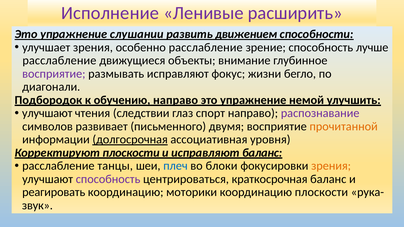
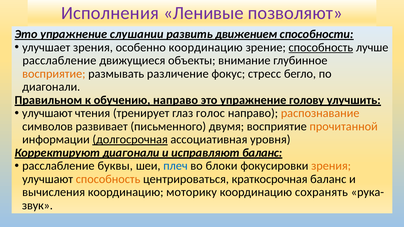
Исполнение: Исполнение -> Исполнения (110, 13)
расширить: расширить -> позволяют (295, 13)
особенно расслабление: расслабление -> координацию (206, 47)
способность underline: none -> present (321, 47)
восприятие colour: purple -> orange (54, 74)
размывать исправляют: исправляют -> различение (178, 74)
жизни: жизни -> стресс (265, 74)
Подбородок: Подбородок -> Правильном (48, 100)
немой: немой -> голову (307, 100)
следствии: следствии -> тренирует (141, 113)
спорт: спорт -> голос (210, 113)
распознавание colour: purple -> orange (320, 113)
Корректируют плоскости: плоскости -> диагонали (131, 153)
танцы: танцы -> буквы (115, 166)
способность colour: purple -> orange (108, 179)
реагировать: реагировать -> вычисления (54, 192)
моторики: моторики -> моторику (192, 192)
координацию плоскости: плоскости -> сохранять (321, 192)
